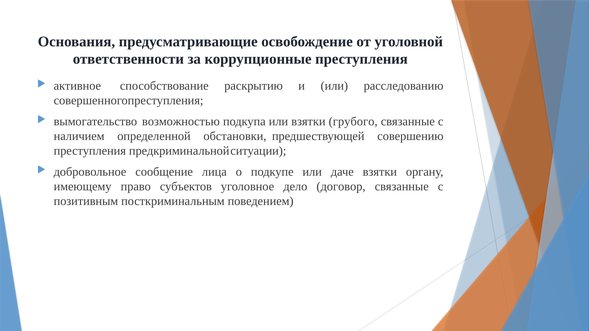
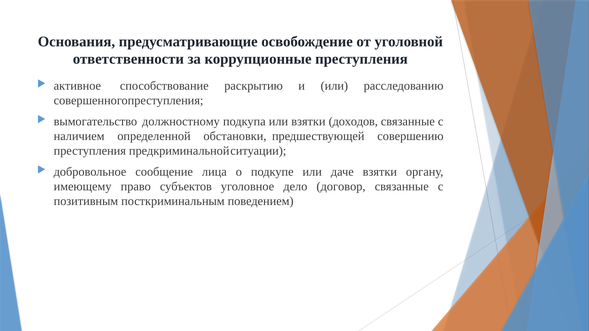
возможностью: возможностью -> должностному (181, 122)
грубого: грубого -> доходов (353, 122)
